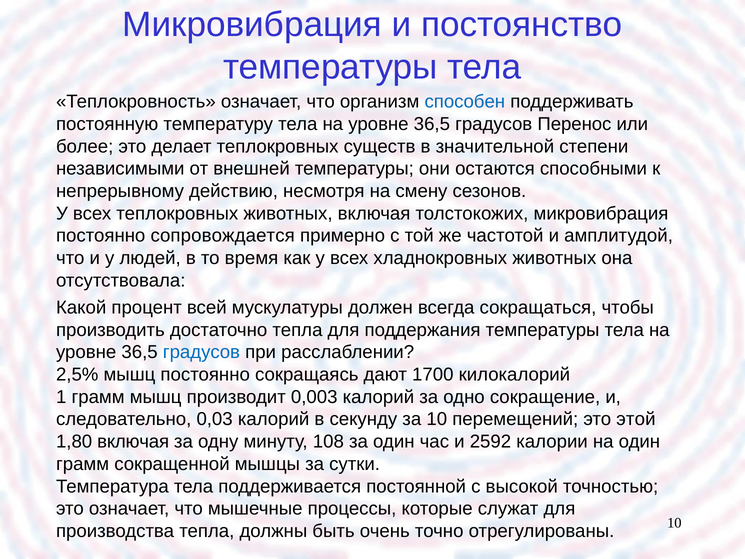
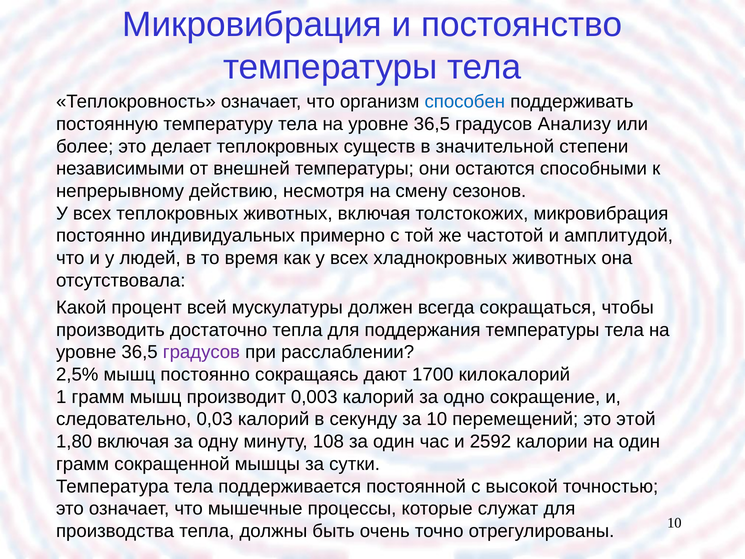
Перенос: Перенос -> Анализу (574, 124)
сопровождается: сопровождается -> индивидуальных (223, 236)
градусов colour: blue -> purple (201, 352)
